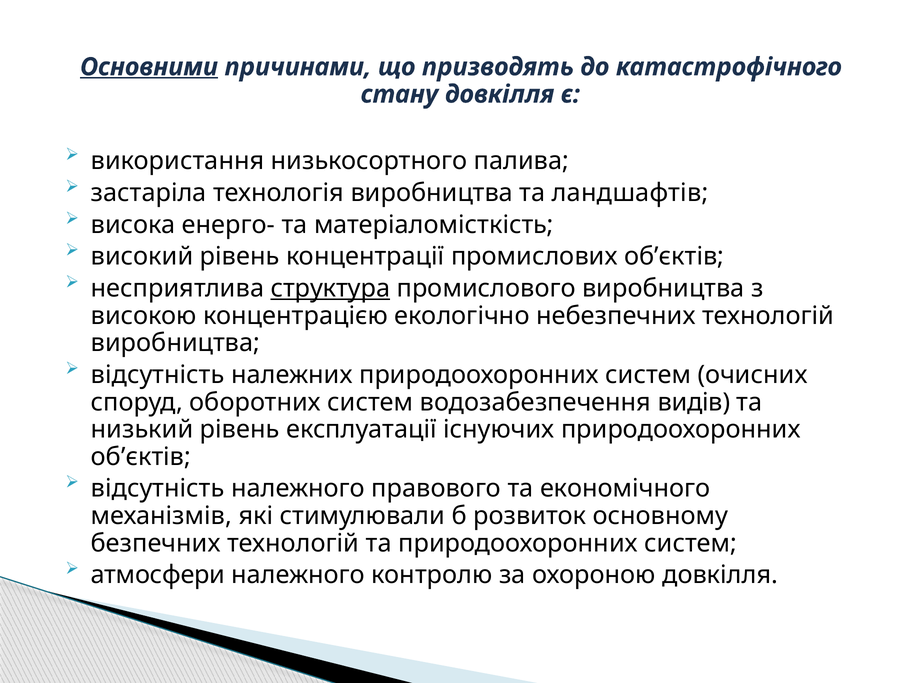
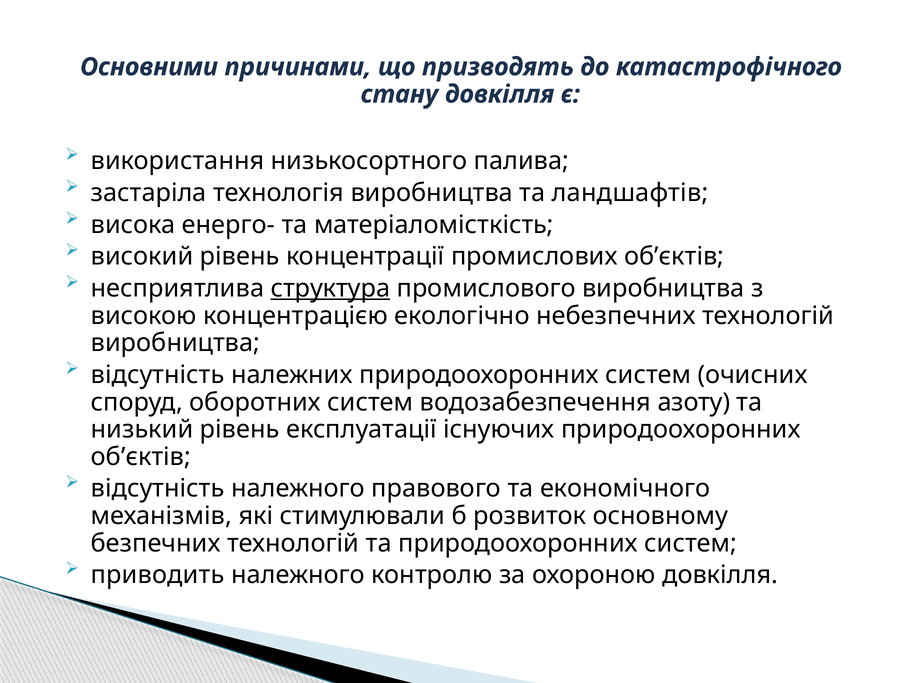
Основними underline: present -> none (149, 67)
видів: видів -> азоту (694, 402)
атмосфери: атмосфери -> приводить (158, 575)
